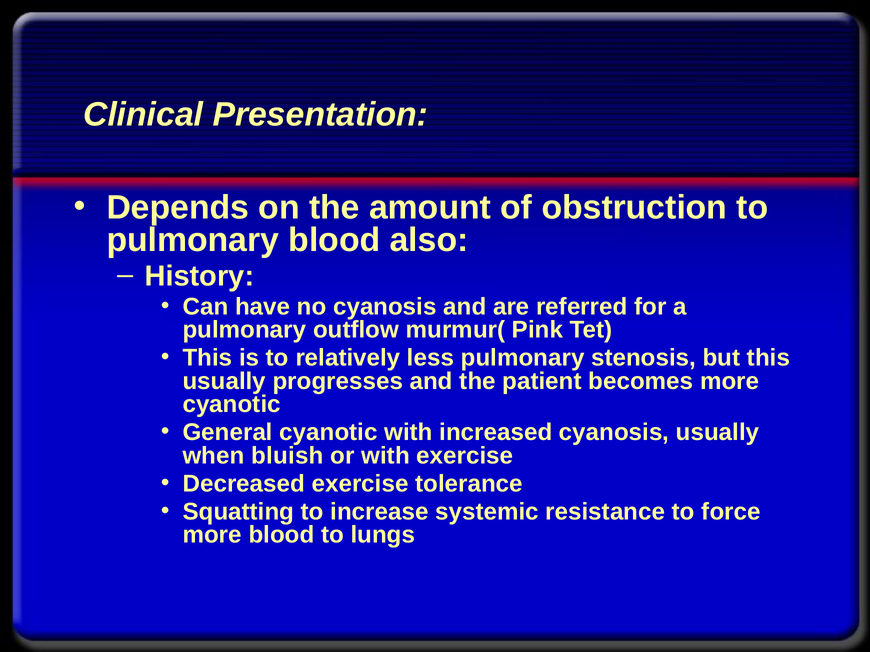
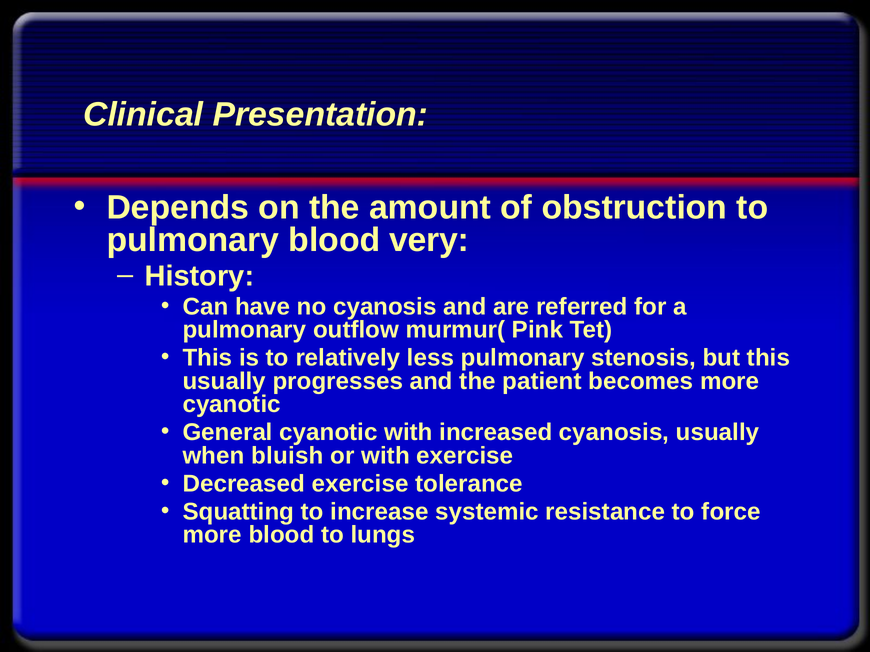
also: also -> very (429, 240)
